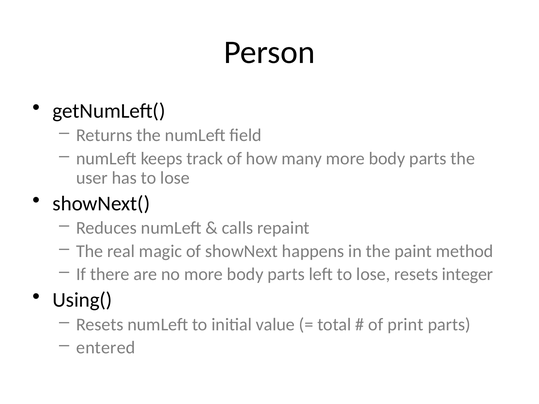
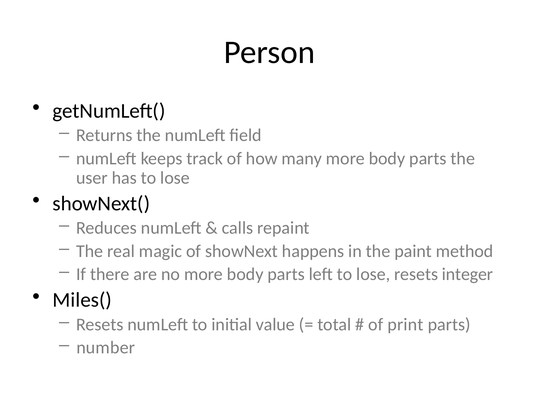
Using(: Using( -> Miles( (82, 300)
entered: entered -> number (106, 348)
